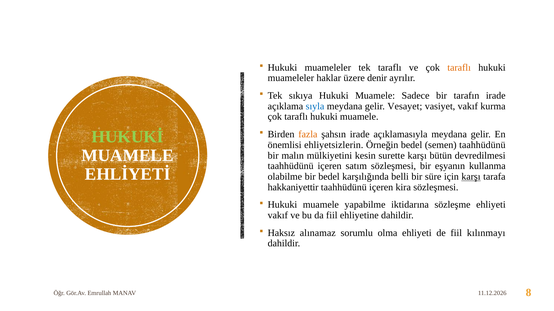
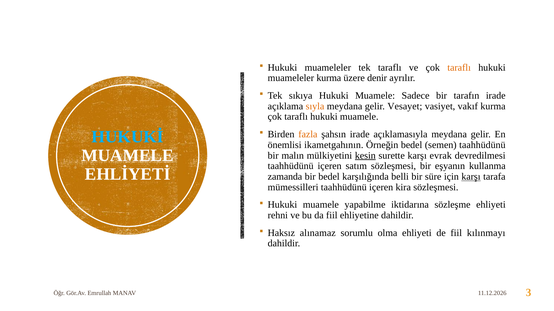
muameleler haklar: haklar -> kurma (329, 78)
sıyla colour: blue -> orange (315, 106)
HUKUKİ colour: light green -> light blue (128, 137)
ehliyetsizlerin: ehliyetsizlerin -> ikametgahının (334, 145)
kesin underline: none -> present (365, 156)
bütün: bütün -> evrak (441, 156)
olabilme: olabilme -> zamanda (285, 177)
hakkaniyettir: hakkaniyettir -> mümessilleri (293, 188)
vakıf: vakıf -> rehni (278, 216)
8: 8 -> 3 (529, 293)
